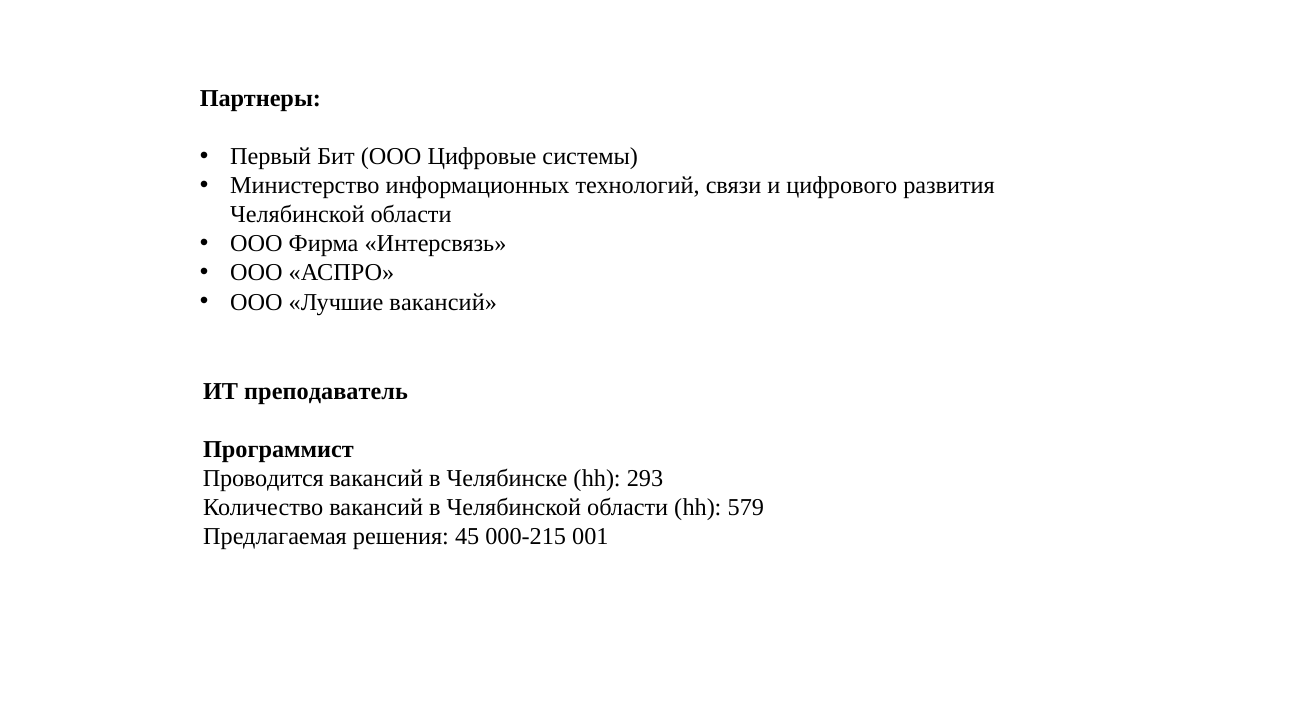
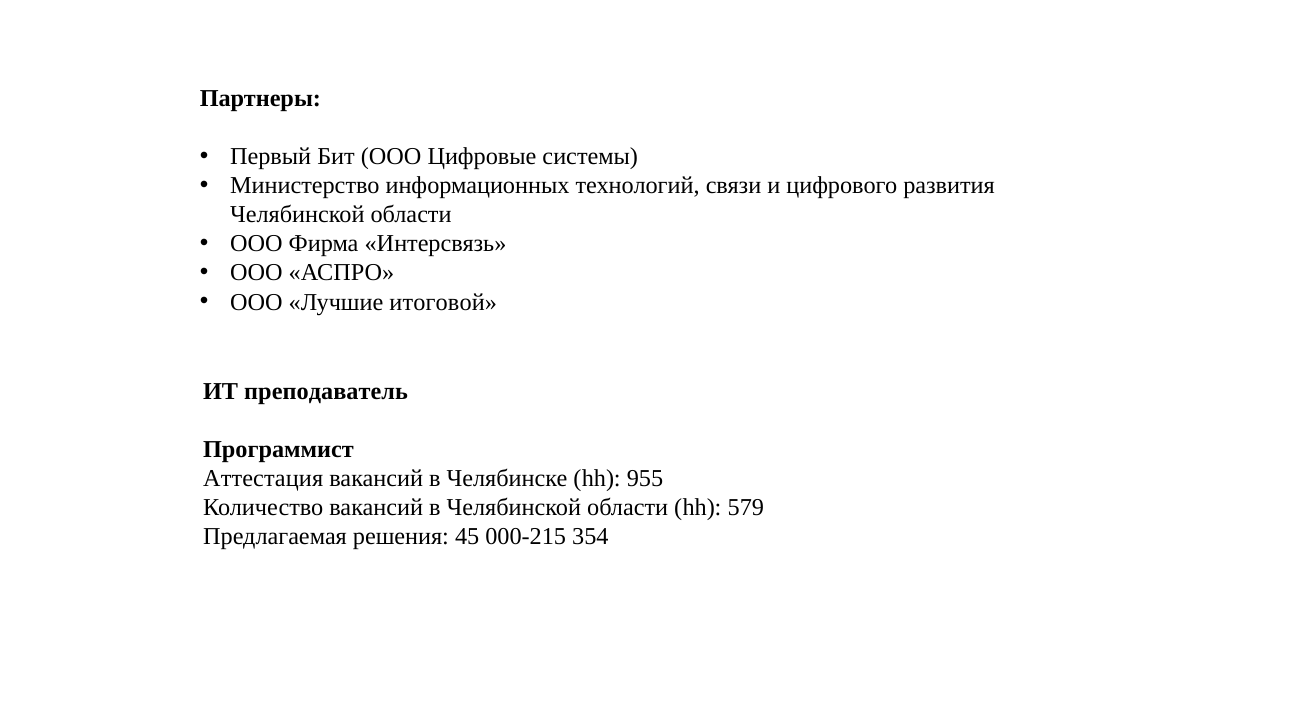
Лучшие вакансий: вакансий -> итоговой (443, 302)
Проводится: Проводится -> Аттестация (263, 479)
293: 293 -> 955 (645, 479)
001: 001 -> 354 (590, 537)
